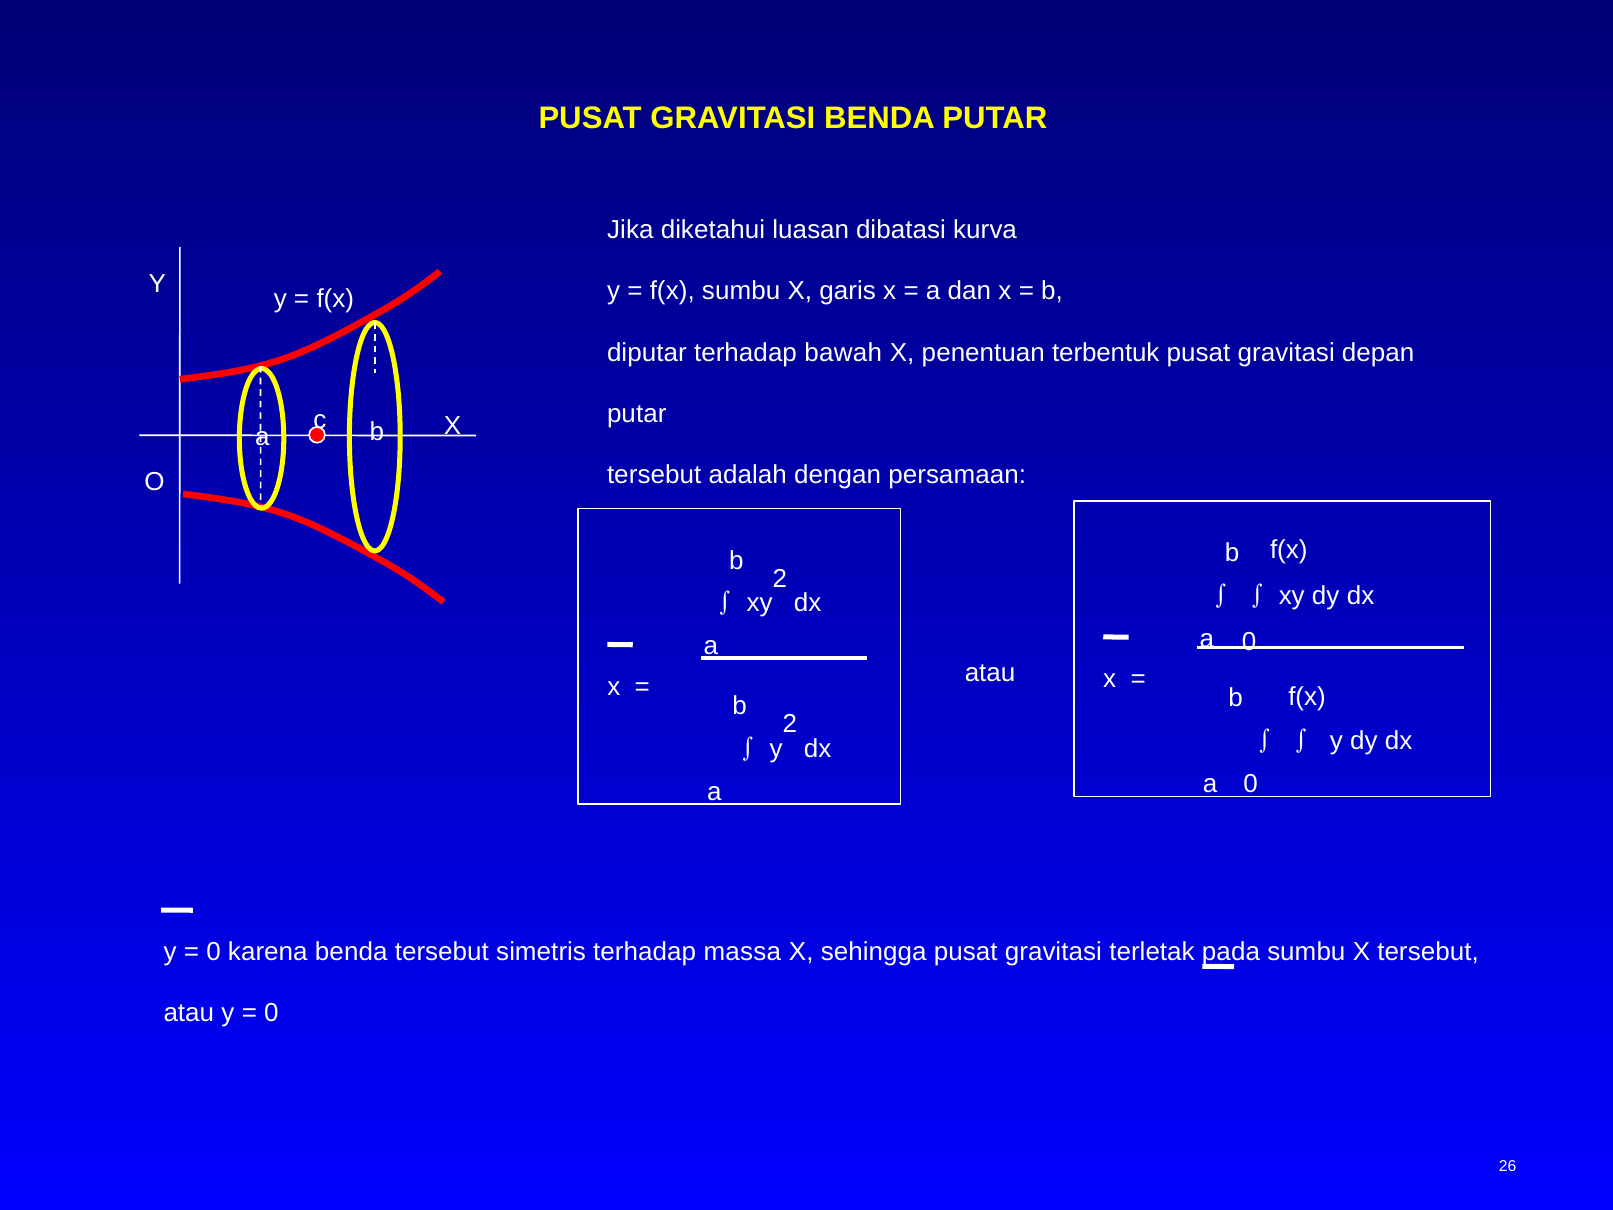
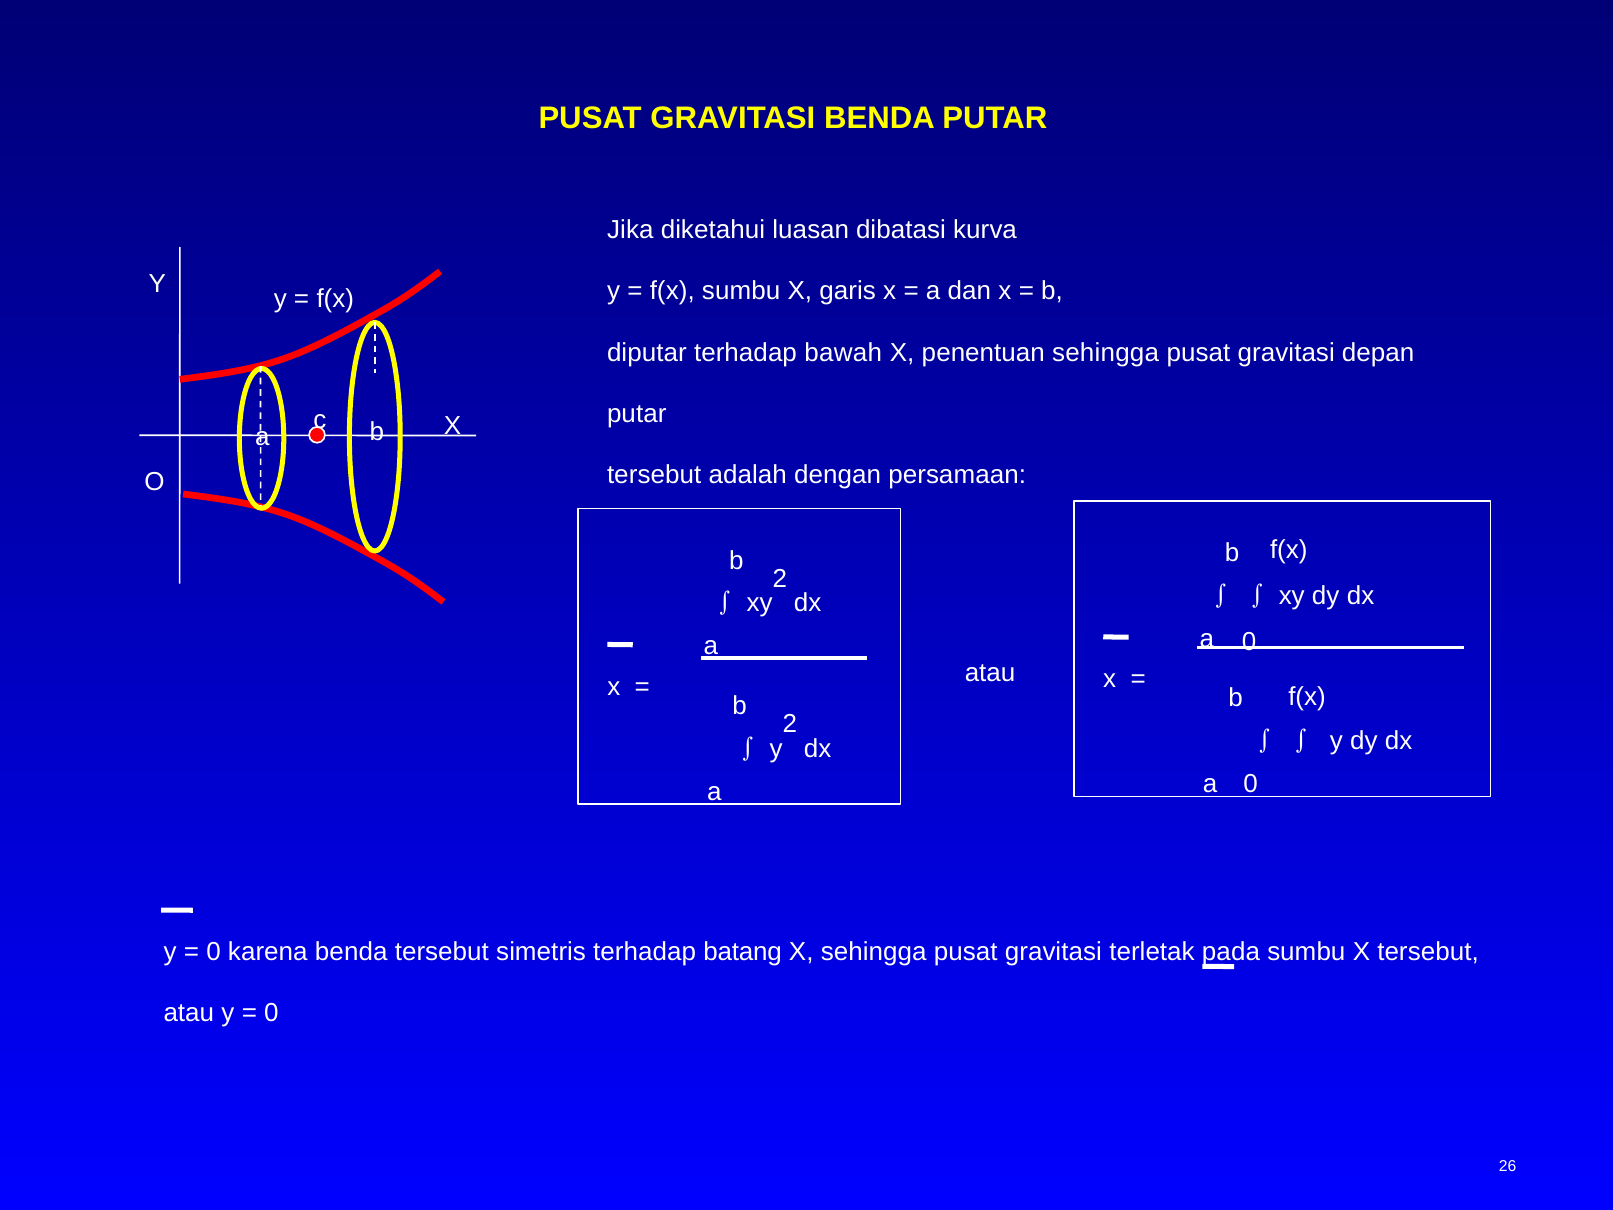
penentuan terbentuk: terbentuk -> sehingga (1106, 352)
massa: massa -> batang (743, 952)
